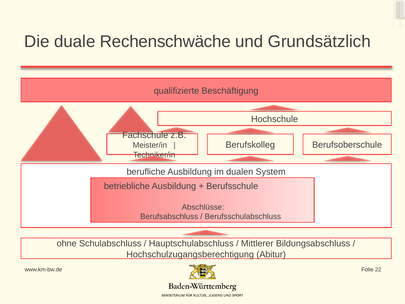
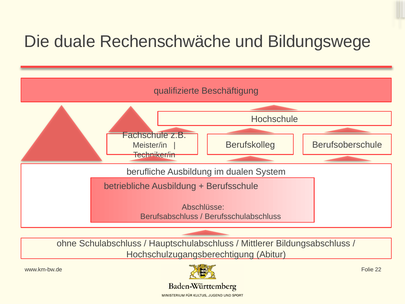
Grundsätzlich: Grundsätzlich -> Bildungswege (319, 42)
